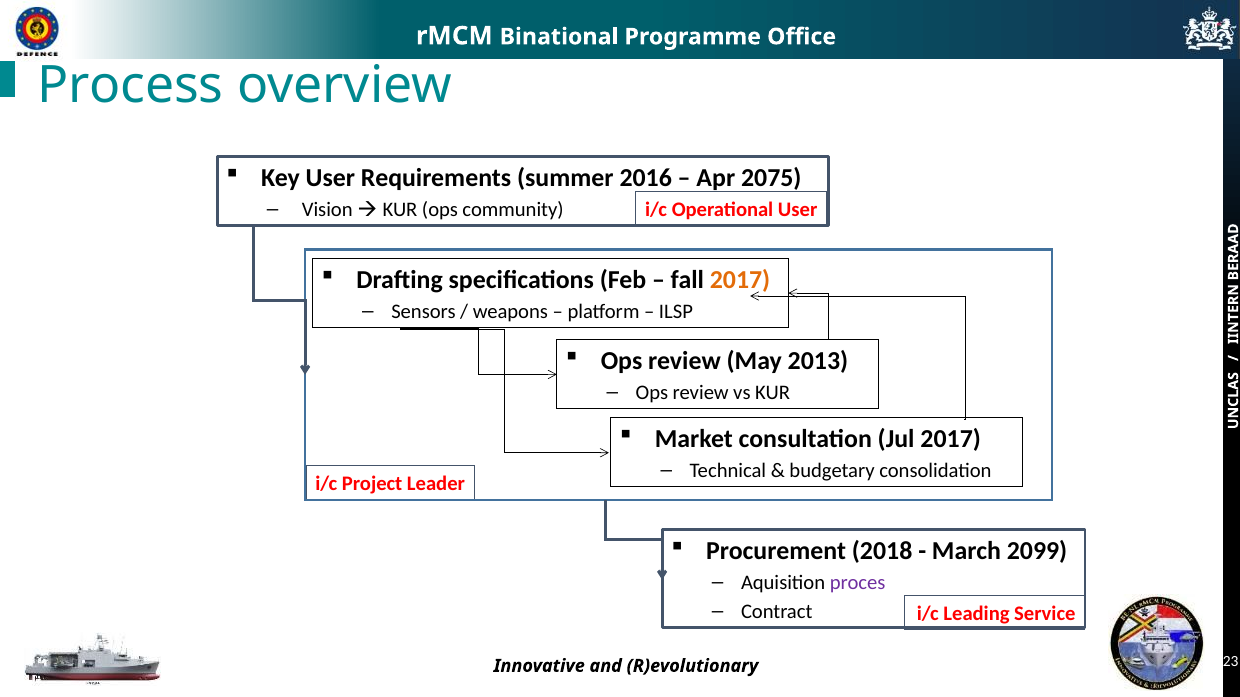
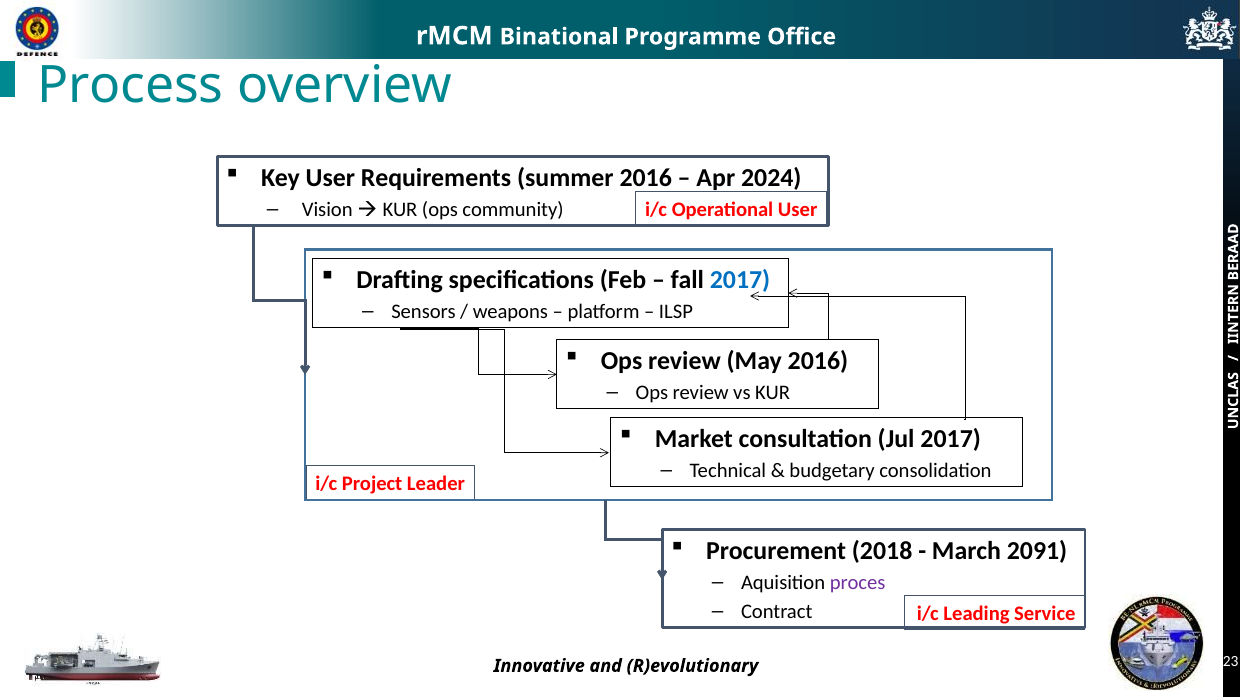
2075: 2075 -> 2024 (771, 178)
2017 colour: orange -> blue (740, 281)
May 2013: 2013 -> 2016 (818, 361)
2099: 2099 -> 2091 (1037, 552)
